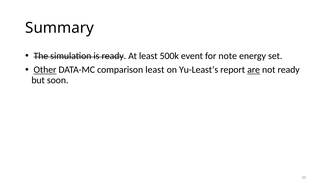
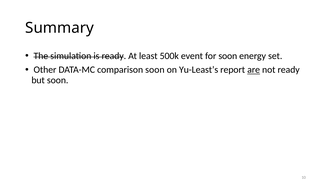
for note: note -> soon (228, 56)
Other underline: present -> none (45, 70)
comparison least: least -> soon (155, 70)
